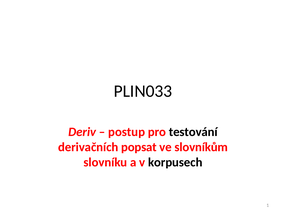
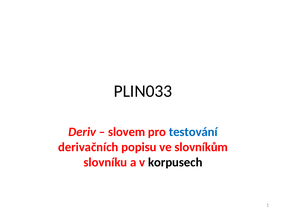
postup: postup -> slovem (127, 131)
testování colour: black -> blue (193, 131)
popsat: popsat -> popisu (139, 147)
